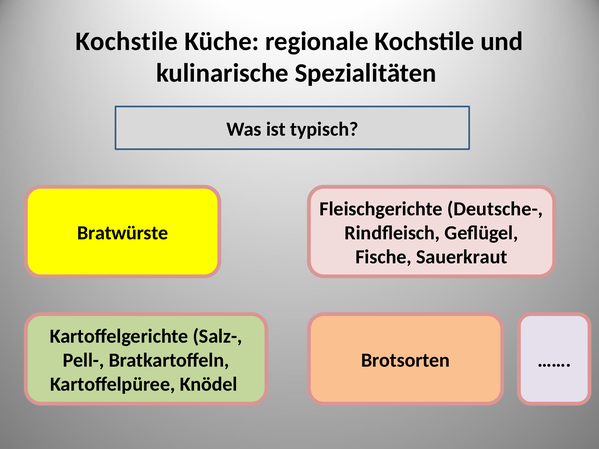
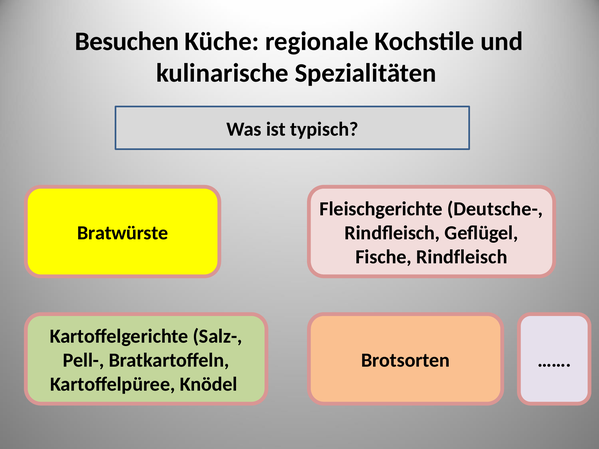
Kochstile: Kochstile -> Besuchen (127, 41)
Fische Sauerkraut: Sauerkraut -> Rindfleisch (462, 257)
